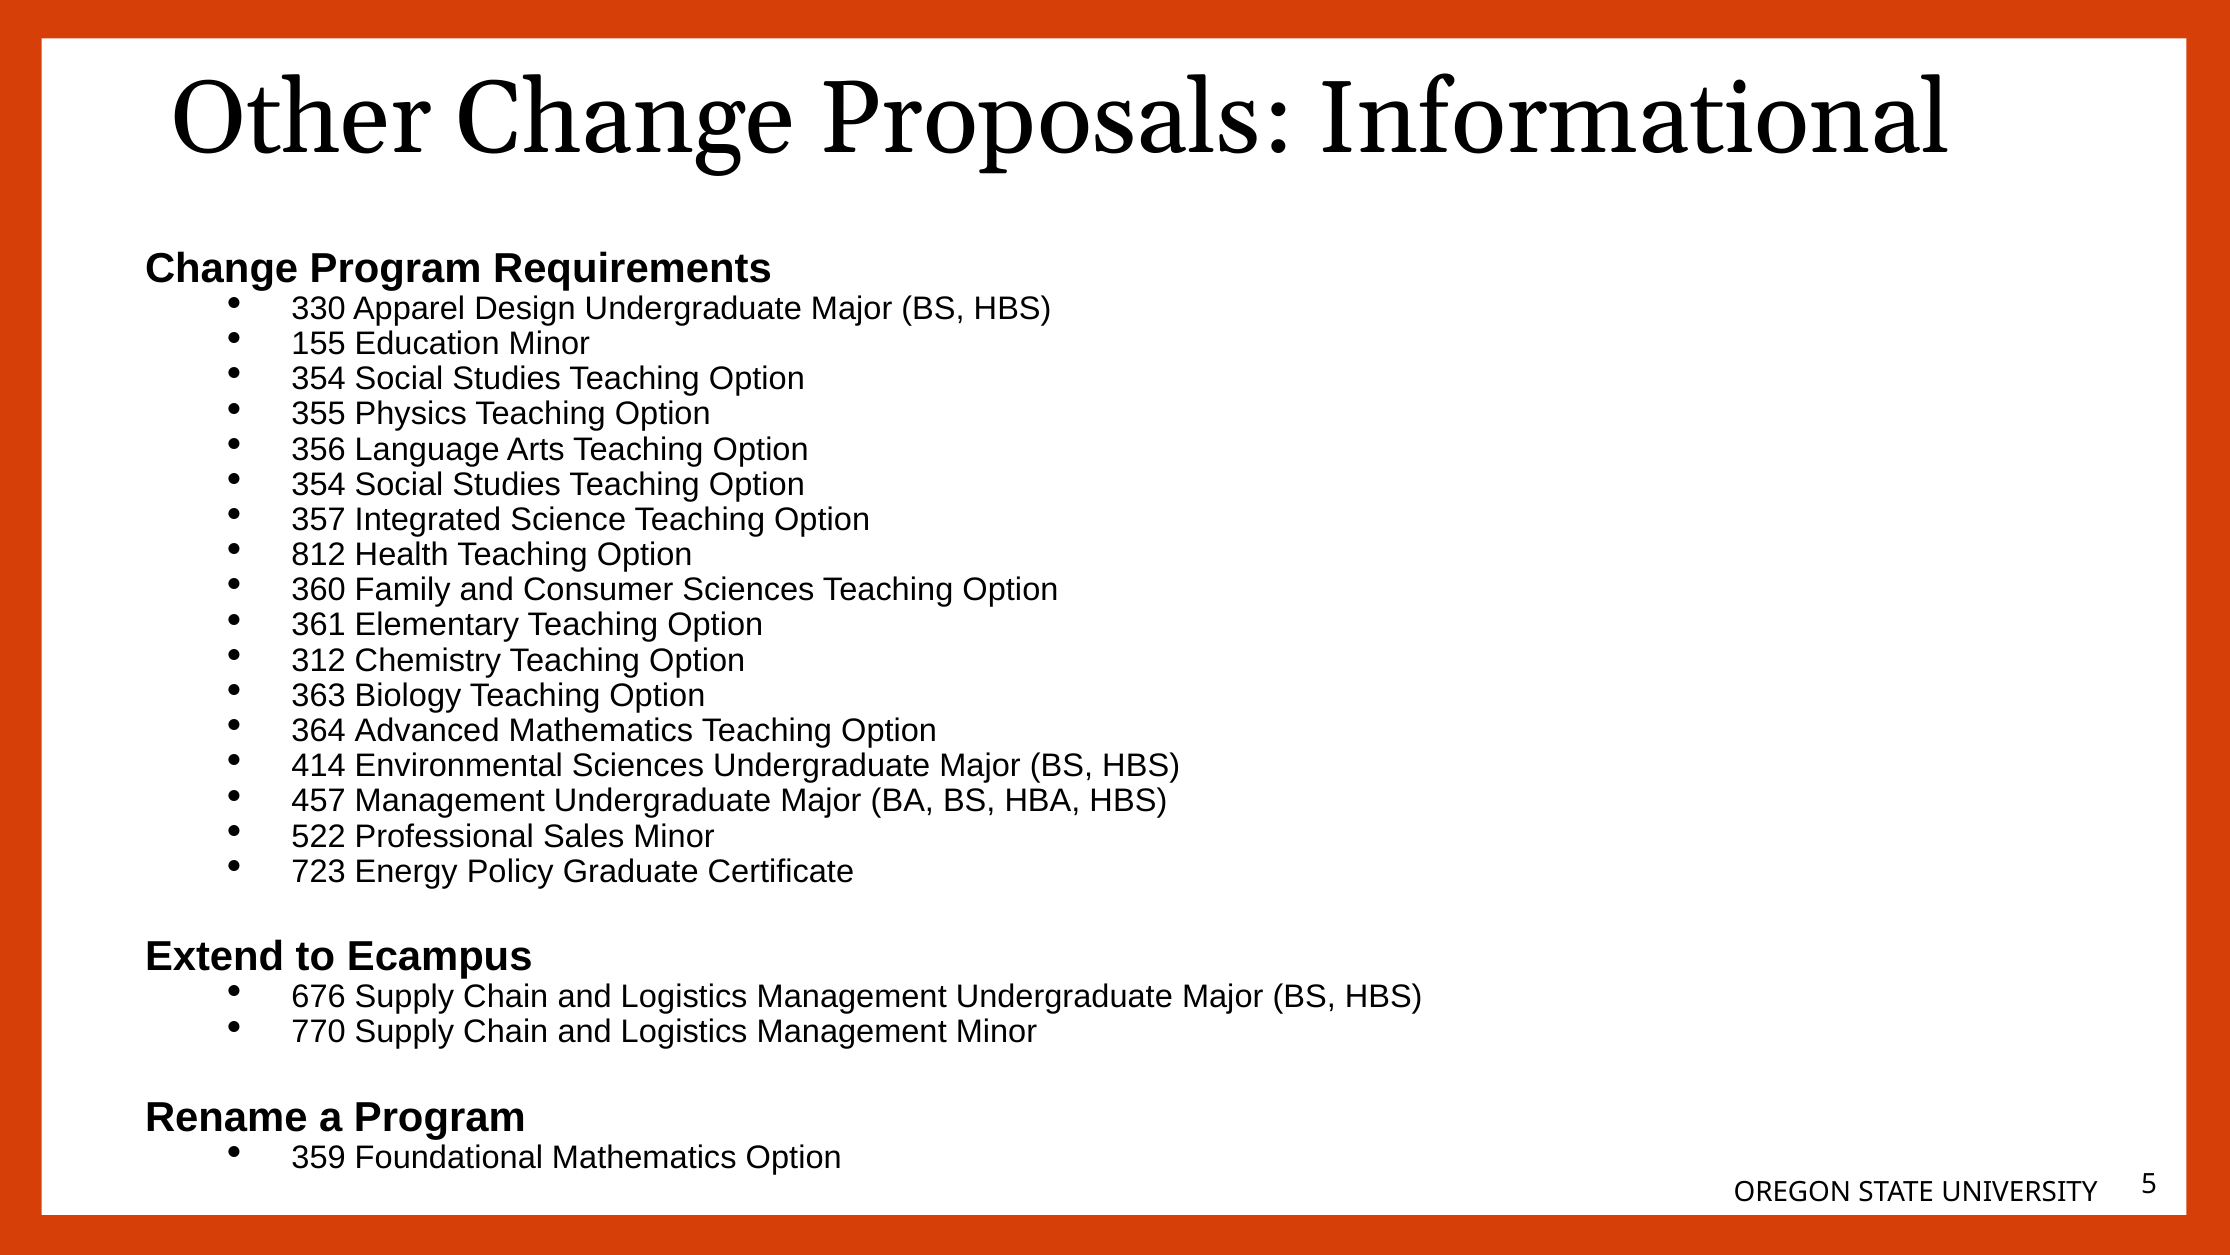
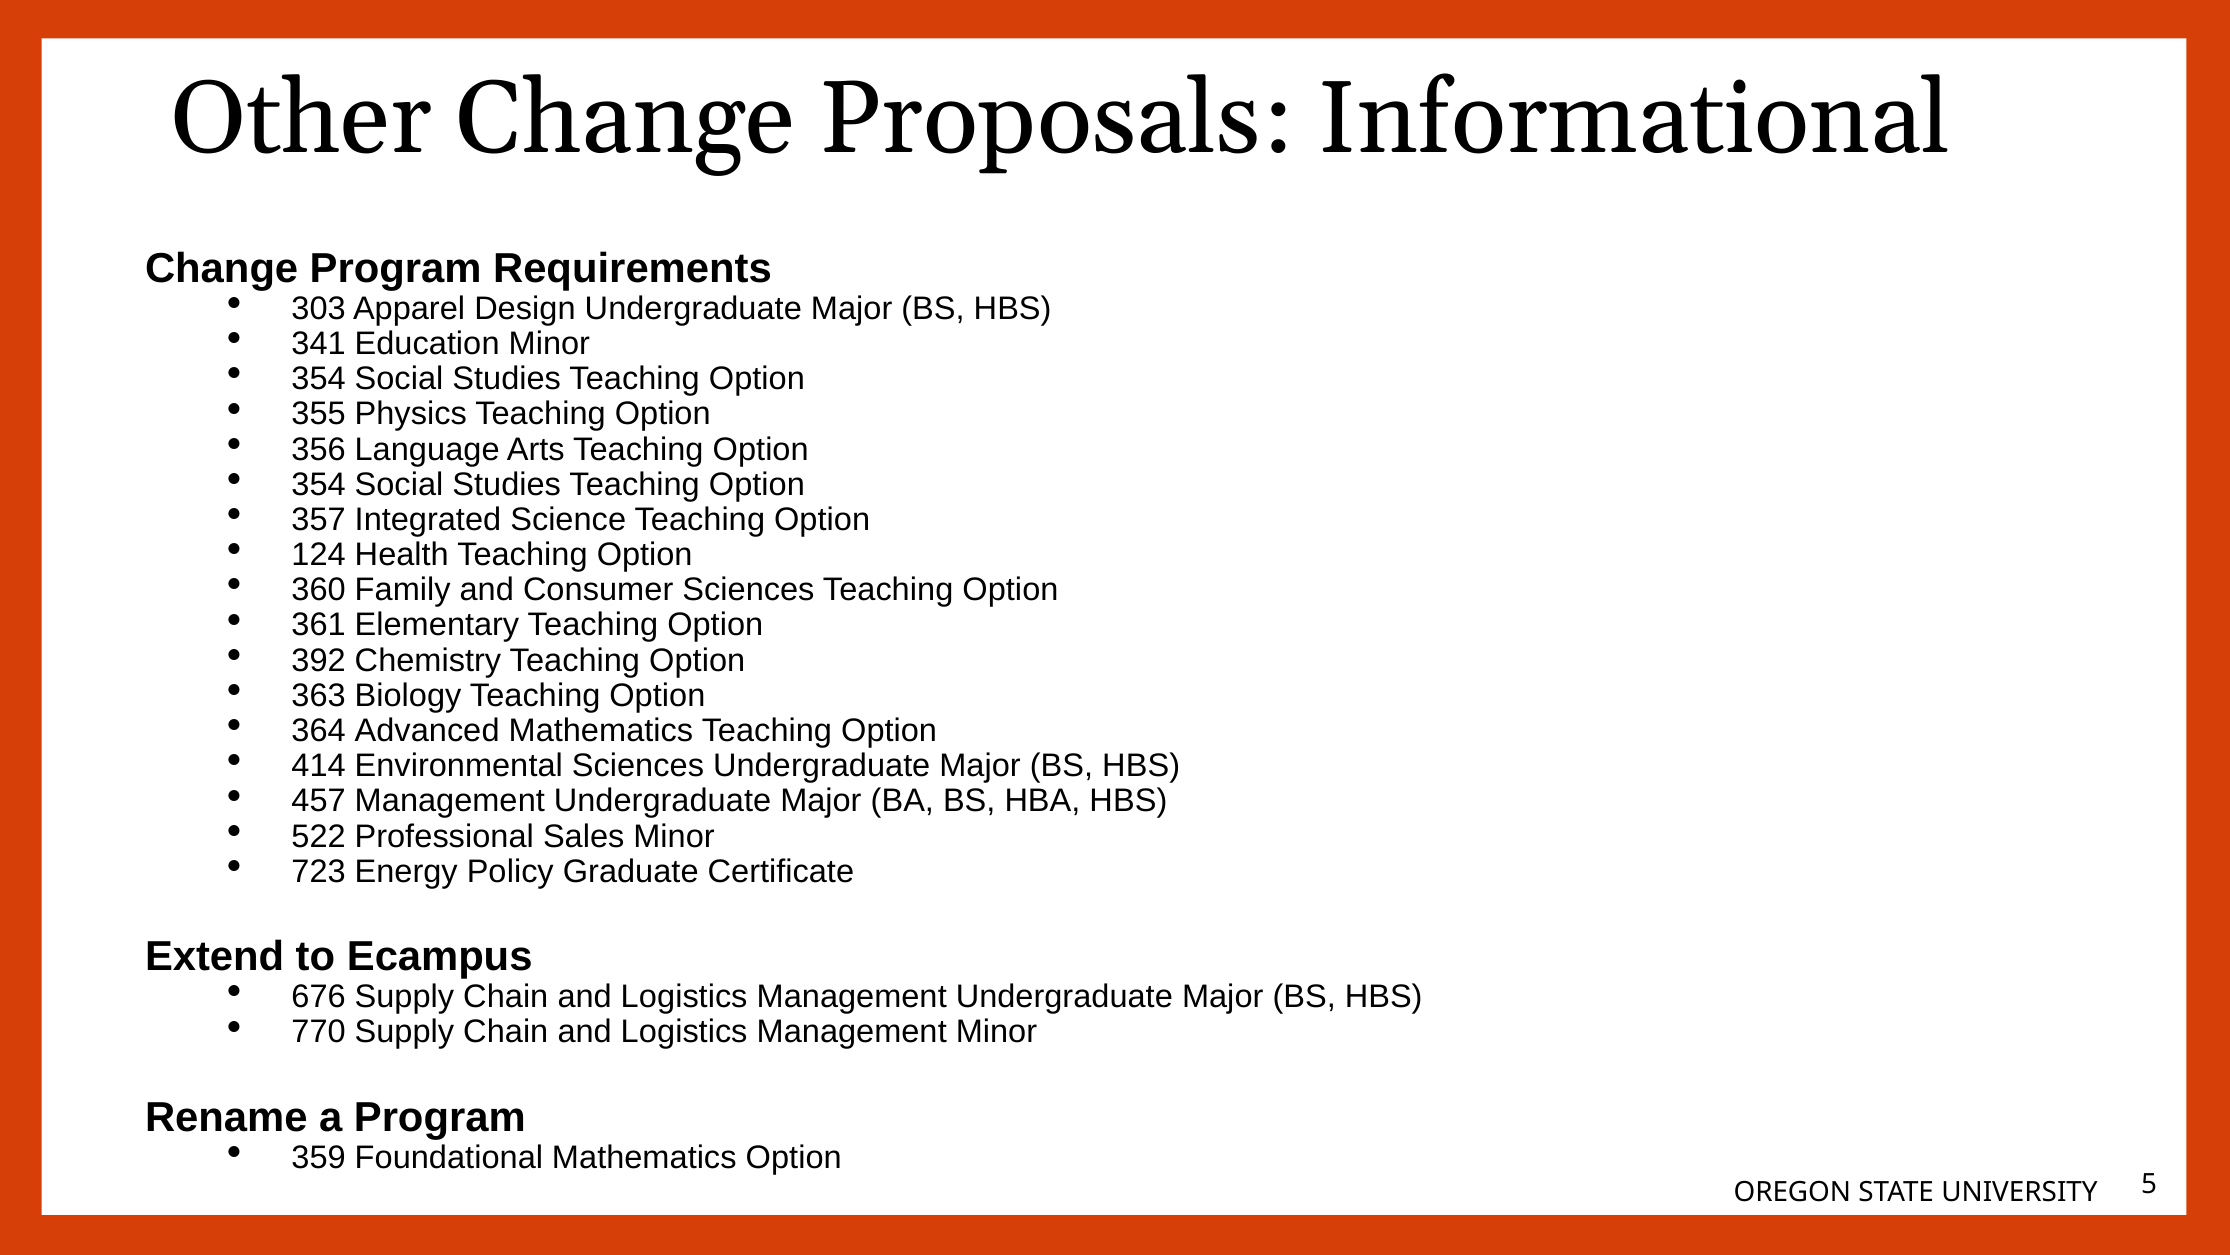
330: 330 -> 303 (319, 308)
155: 155 -> 341 (319, 344)
812: 812 -> 124 (319, 555)
312: 312 -> 392 (319, 660)
